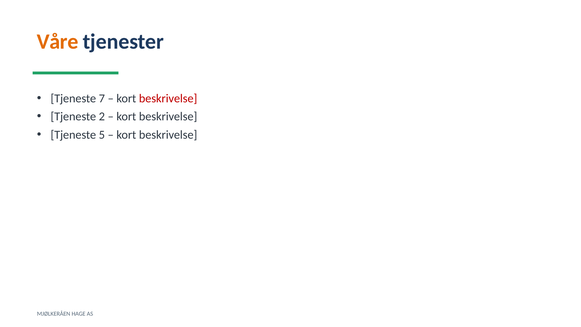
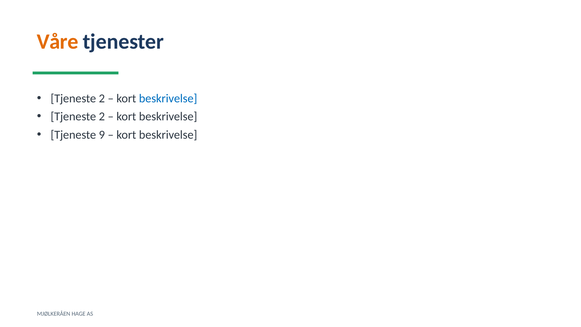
7: 7 -> 2 (102, 98)
beskrivelse colour: red -> blue (168, 98)
5: 5 -> 9 (102, 135)
